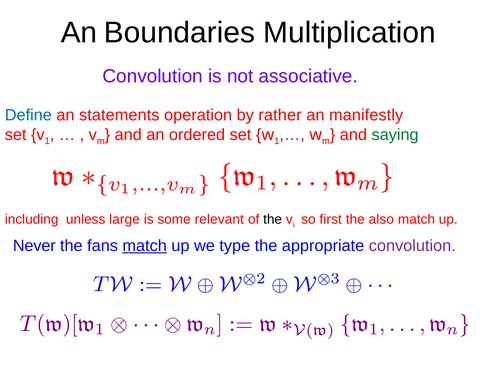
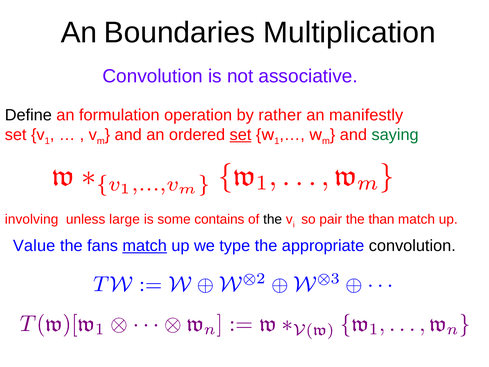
Define colour: blue -> black (28, 115)
statements: statements -> formulation (119, 115)
set underline: none -> present (241, 135)
including: including -> involving (32, 219)
relevant: relevant -> contains (219, 219)
first: first -> pair (331, 219)
also: also -> than (381, 219)
Never: Never -> Value (34, 246)
convolution colour: purple -> black (412, 246)
